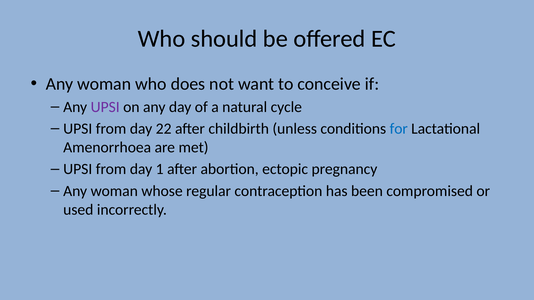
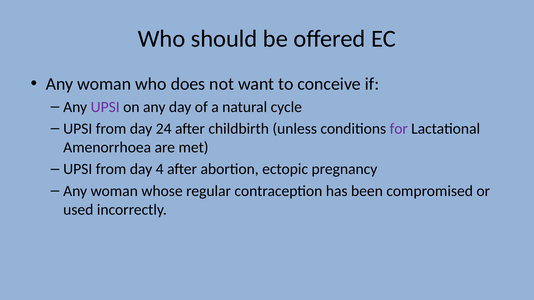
22: 22 -> 24 (164, 129)
for colour: blue -> purple (399, 129)
1: 1 -> 4 (160, 169)
